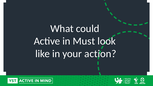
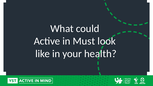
action: action -> health (100, 54)
